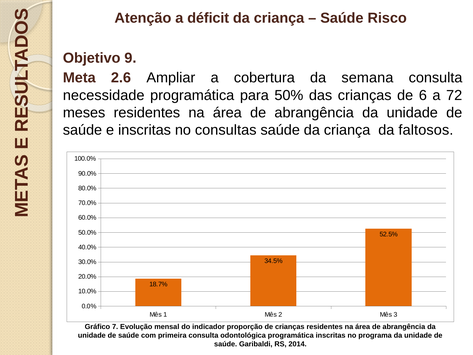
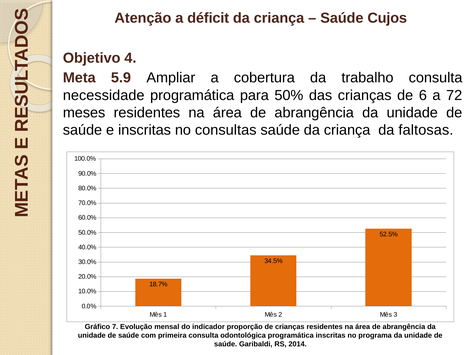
Risco: Risco -> Cujos (387, 18)
9: 9 -> 4 (130, 58)
2.6: 2.6 -> 5.9 (121, 78)
semana: semana -> trabalho (367, 78)
faltosos: faltosos -> faltosas (426, 130)
